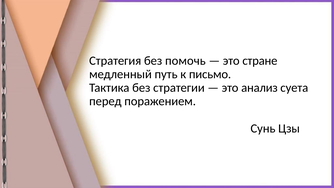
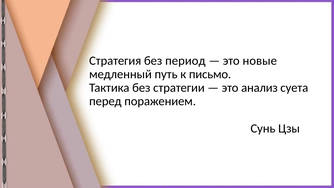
помочь: помочь -> период (185, 61)
стране: стране -> новые (260, 61)
